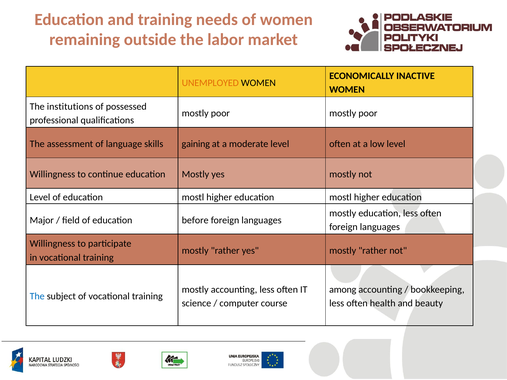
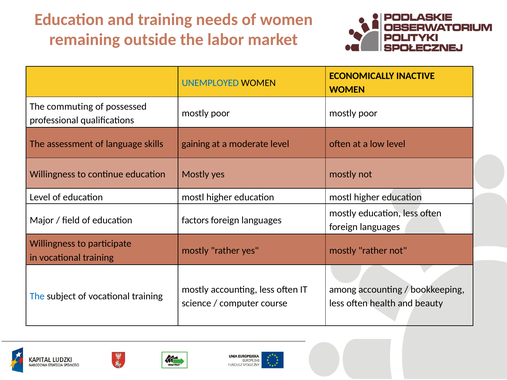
UNEMPLOYED colour: orange -> blue (210, 83)
institutions: institutions -> commuting (70, 107)
before: before -> factors (195, 220)
